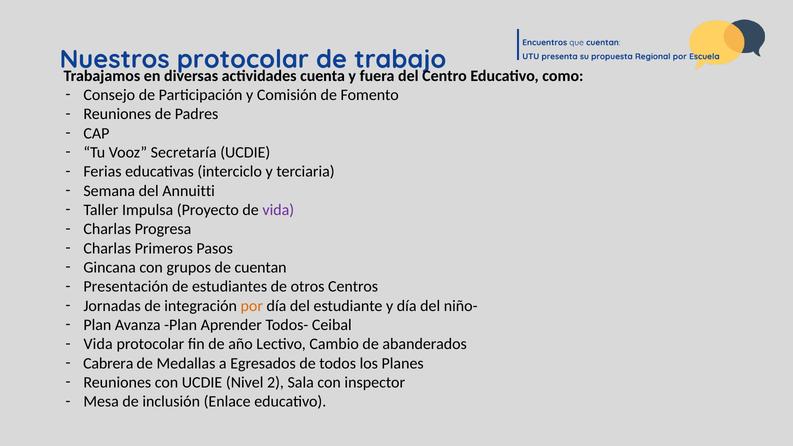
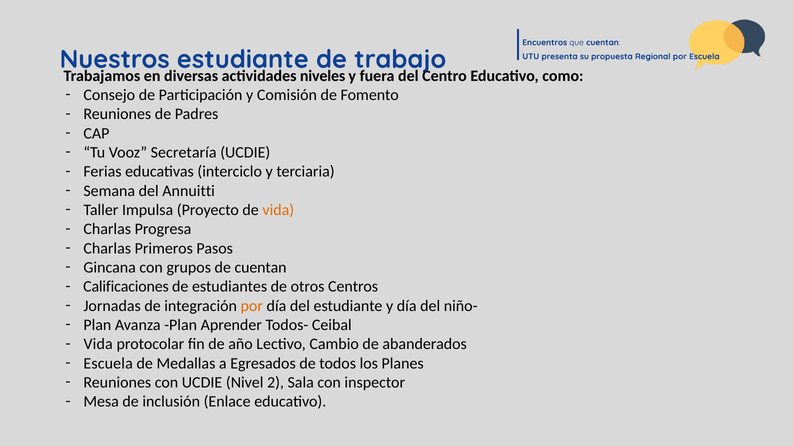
Nuestros protocolar: protocolar -> estudiante (243, 59)
cuenta: cuenta -> niveles (323, 76)
vida colour: purple -> orange (278, 210)
Presentación: Presentación -> Calificaciones (126, 287)
Cabrera: Cabrera -> Escuela (108, 363)
